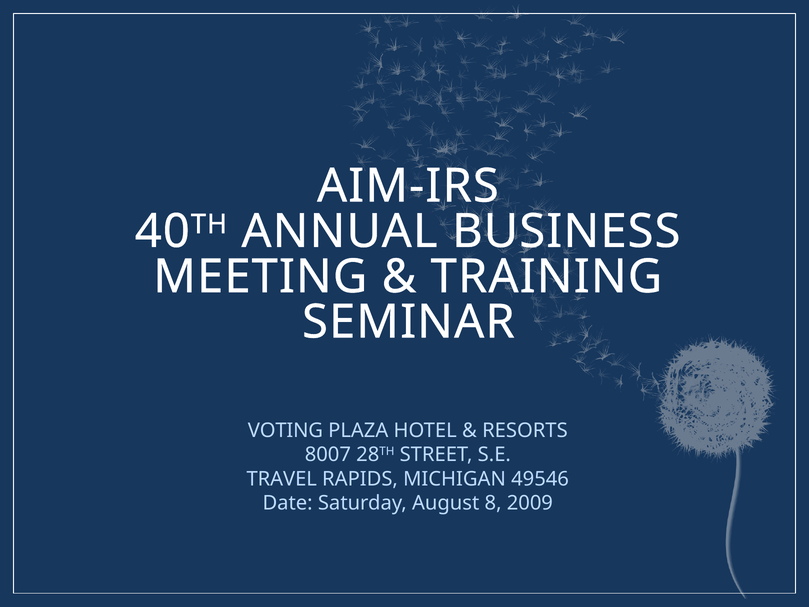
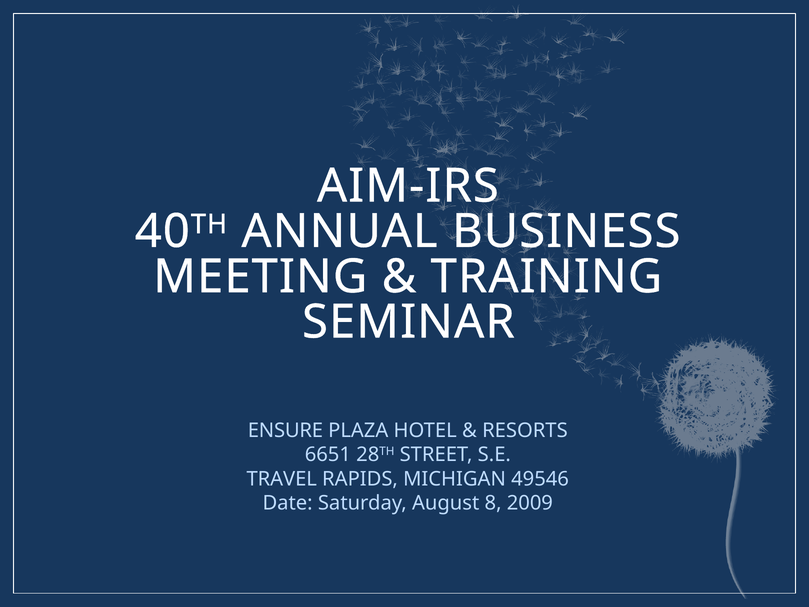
VOTING: VOTING -> ENSURE (285, 430)
8007: 8007 -> 6651 (328, 454)
